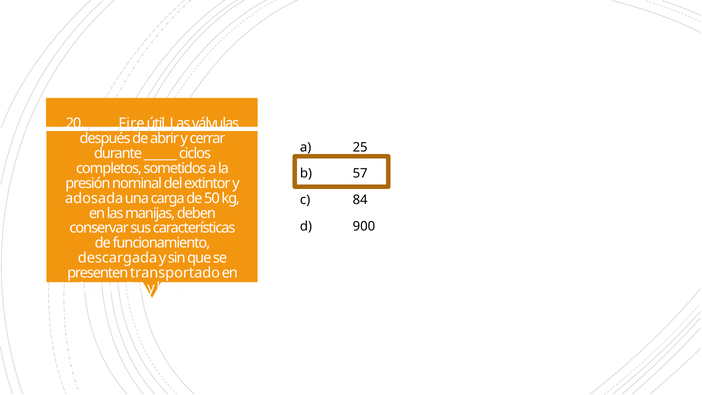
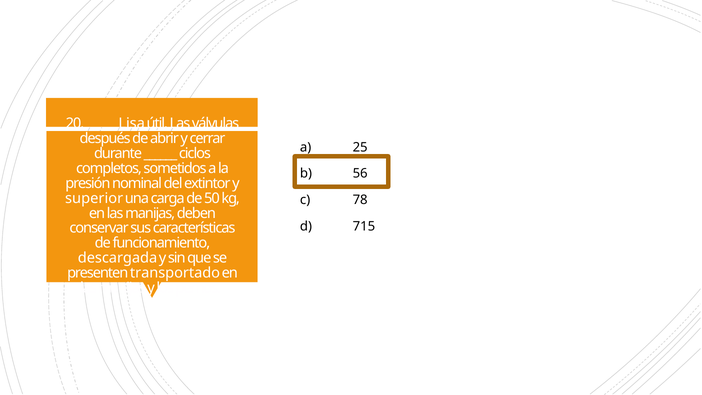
Fire: Fire -> Lisa (132, 124)
57: 57 -> 56 (360, 174)
adosada: adosada -> superior (94, 198)
84: 84 -> 78 (360, 200)
900: 900 -> 715 (364, 226)
